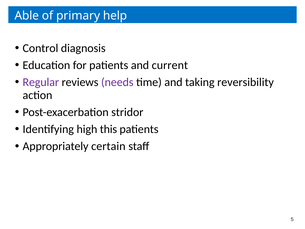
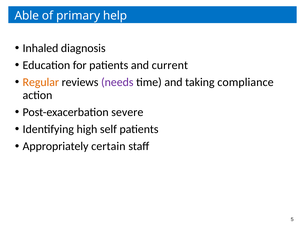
Control: Control -> Inhaled (40, 48)
Regular colour: purple -> orange (41, 82)
reversibility: reversibility -> compliance (245, 82)
stridor: stridor -> severe (127, 112)
this: this -> self (108, 129)
